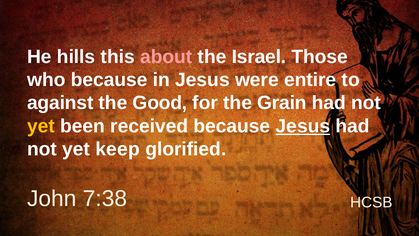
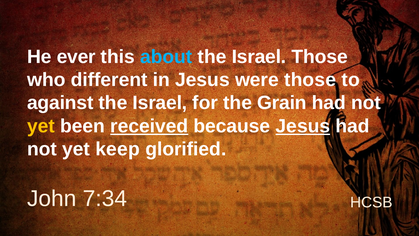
hills: hills -> ever (76, 57)
about colour: pink -> light blue (166, 57)
who because: because -> different (109, 80)
were entire: entire -> those (310, 80)
Good: Good -> Israel (160, 103)
received underline: none -> present (149, 126)
7:38: 7:38 -> 7:34 (105, 198)
